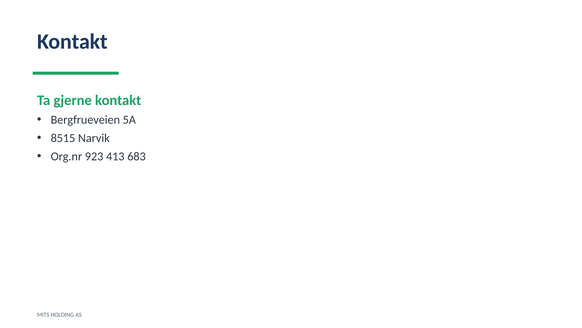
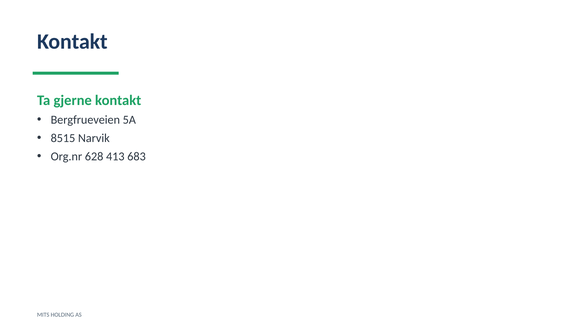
923: 923 -> 628 (94, 156)
